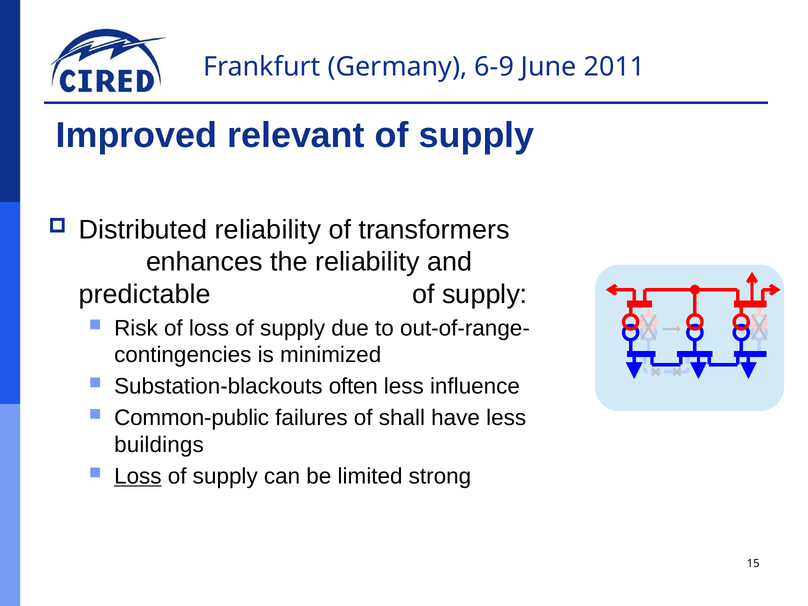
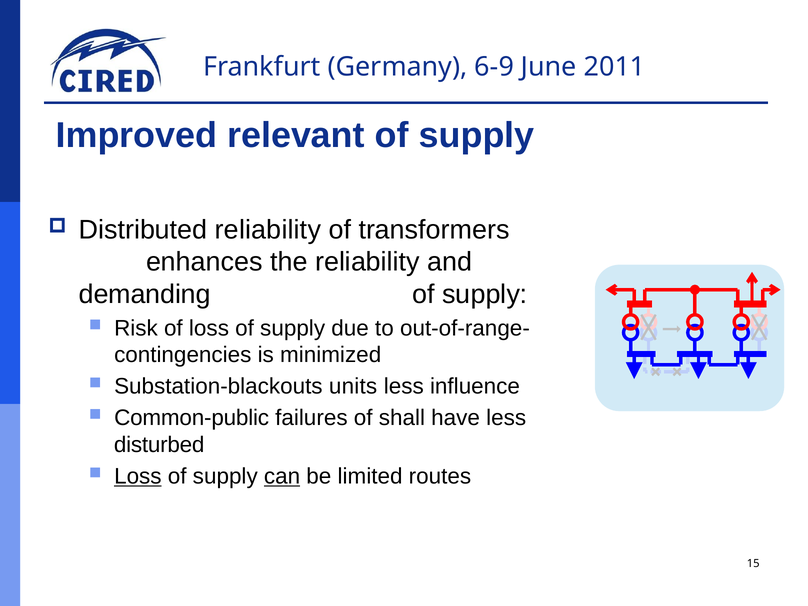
predictable: predictable -> demanding (145, 294)
often: often -> units (353, 387)
buildings: buildings -> disturbed (159, 445)
can underline: none -> present (282, 476)
strong: strong -> routes (440, 476)
